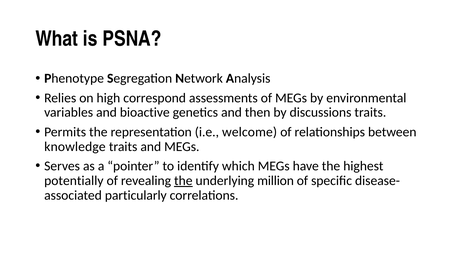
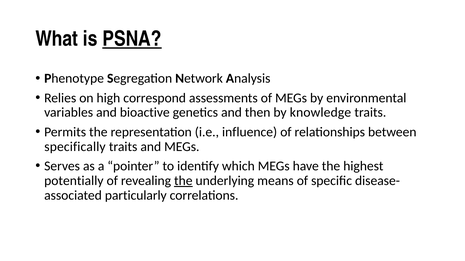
PSNA underline: none -> present (132, 39)
discussions: discussions -> knowledge (320, 113)
welcome: welcome -> influence (250, 132)
knowledge: knowledge -> specifically (75, 147)
million: million -> means (275, 181)
